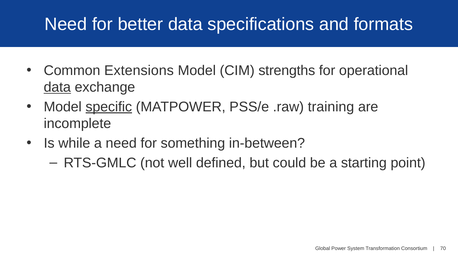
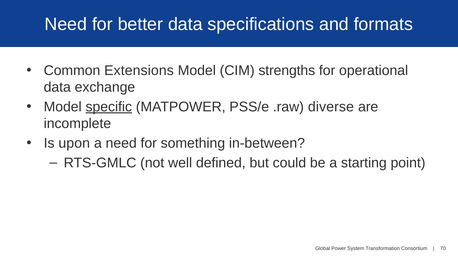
data underline: present -> none (57, 87)
training: training -> diverse (331, 107)
while: while -> upon (74, 143)
